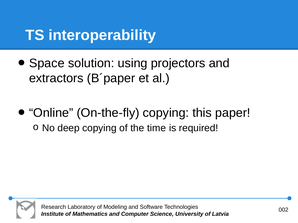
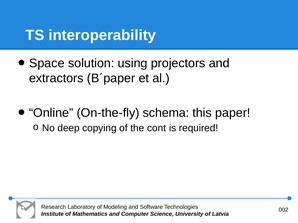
On-the-fly copying: copying -> schema (166, 113)
time: time -> cont (157, 128)
